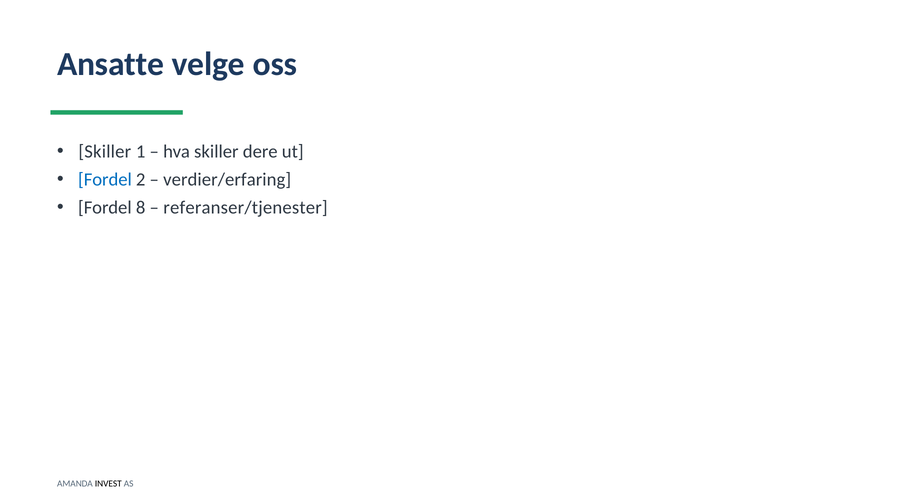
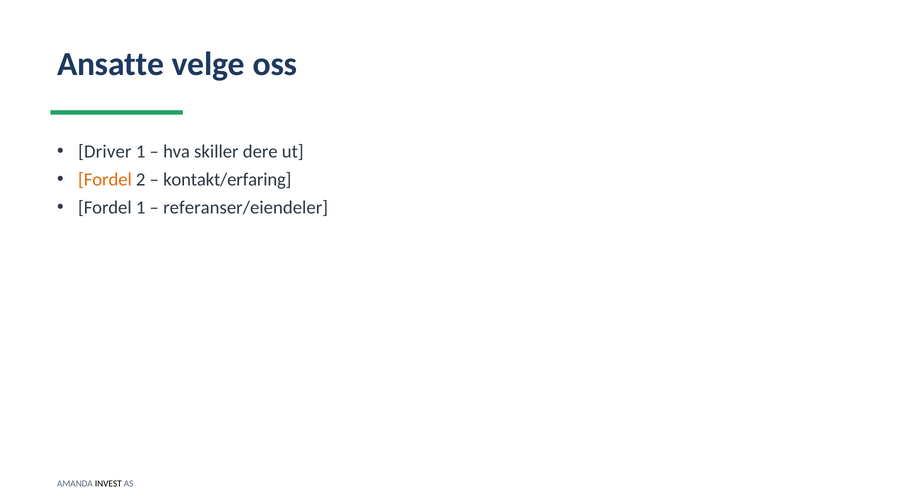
Skiller: Skiller -> Driver (105, 152)
Fordel colour: blue -> orange (105, 180)
verdier/erfaring: verdier/erfaring -> kontakt/erfaring (227, 180)
Fordel 8: 8 -> 1 (141, 208)
referanser/tjenester: referanser/tjenester -> referanser/eiendeler (246, 208)
